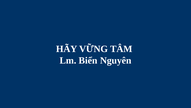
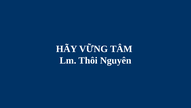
Biển: Biển -> Thôi (88, 60)
